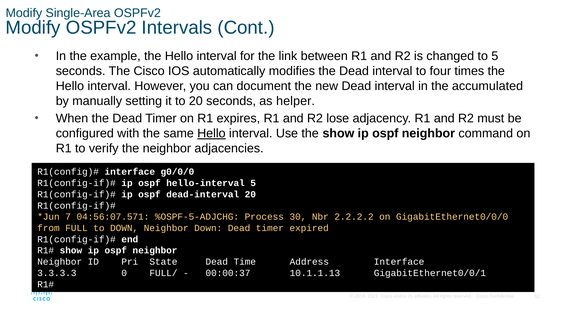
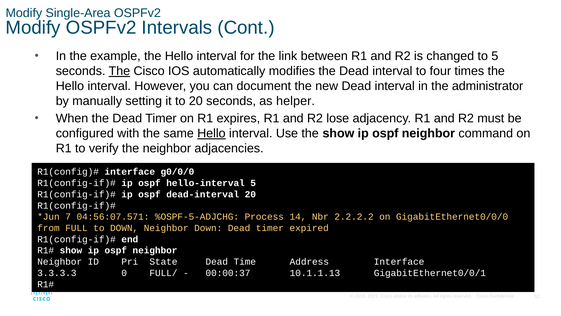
The underline: none -> present (119, 71)
accumulated: accumulated -> administrator (488, 86)
30: 30 -> 14 (298, 217)
